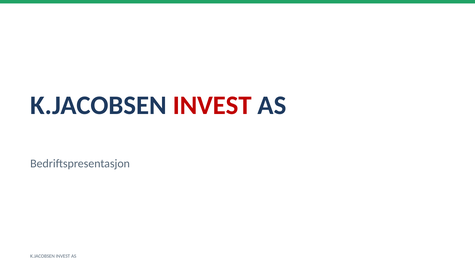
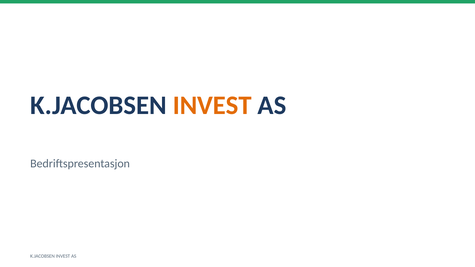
INVEST colour: red -> orange (212, 105)
